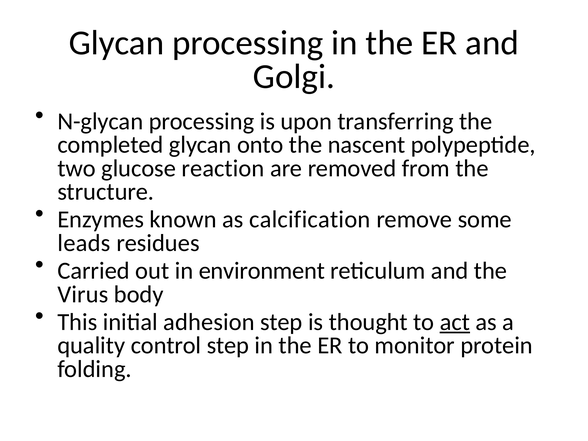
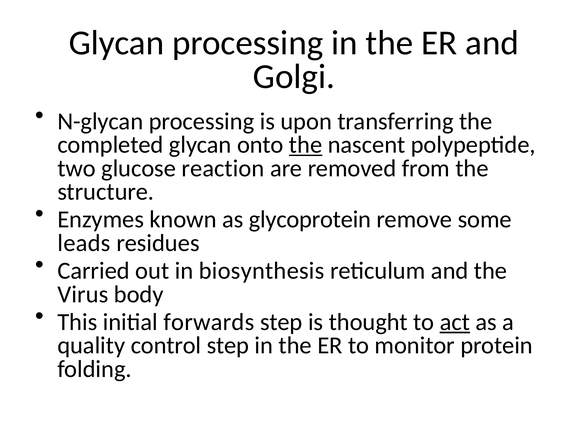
the underline: none -> present (306, 145)
calcification: calcification -> glycoprotein (310, 220)
environment: environment -> biosynthesis (262, 271)
adhesion: adhesion -> forwards (209, 322)
